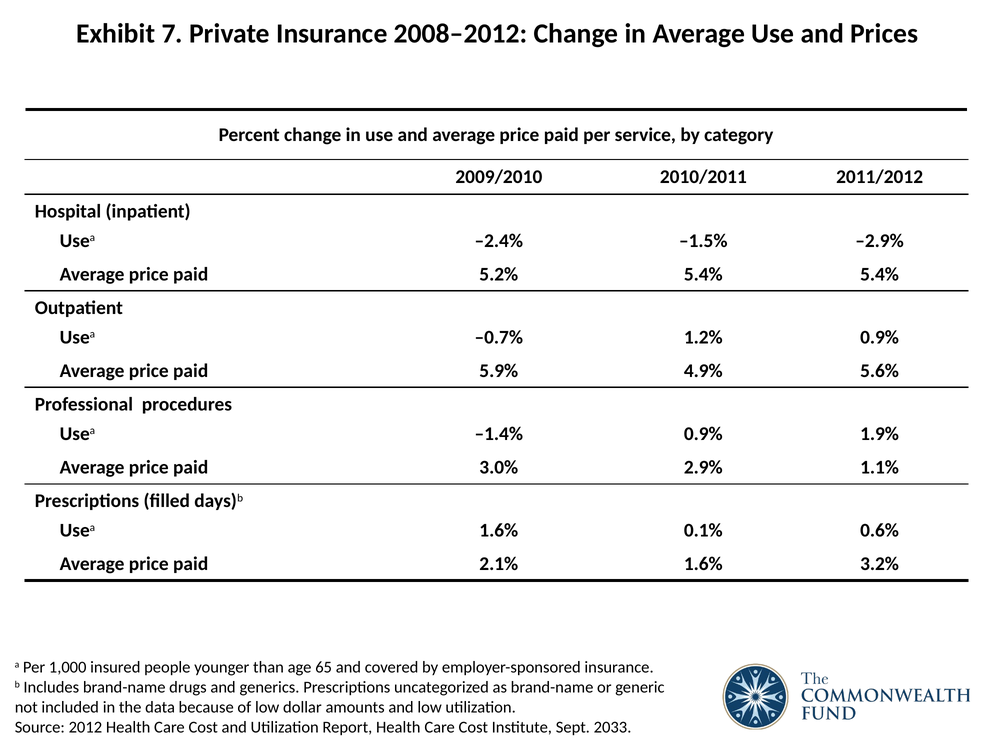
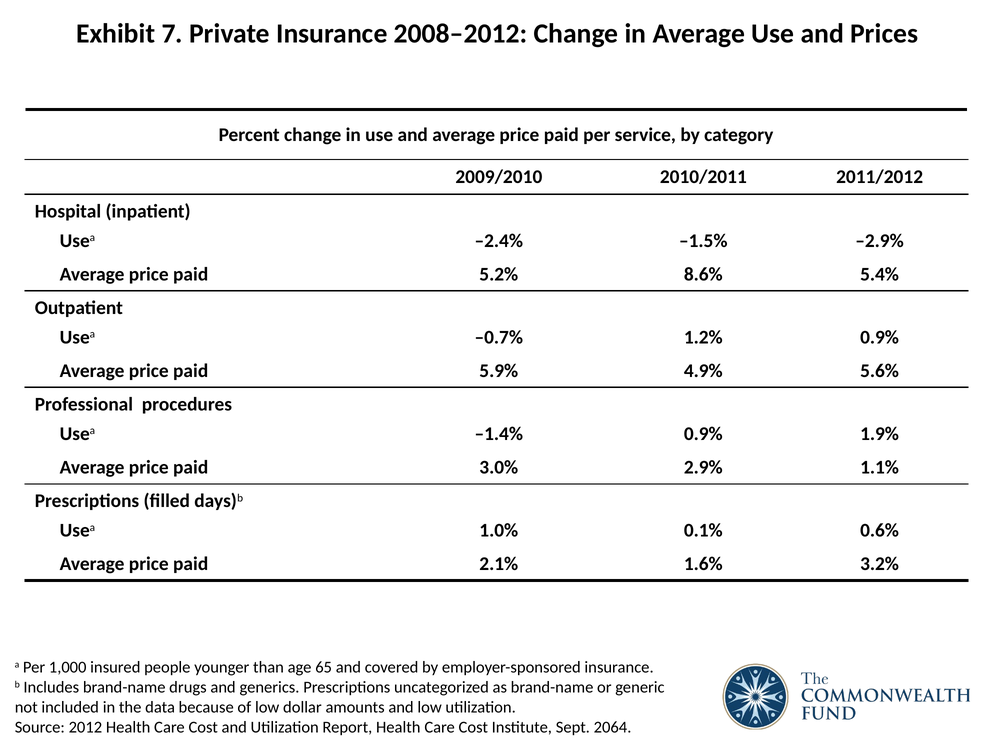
5.2% 5.4%: 5.4% -> 8.6% (703, 274)
Usea 1.6%: 1.6% -> 1.0% (499, 531)
2033: 2033 -> 2064 (613, 727)
